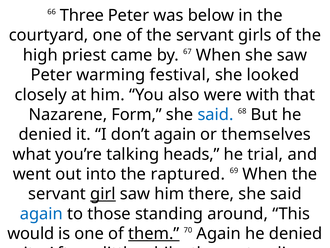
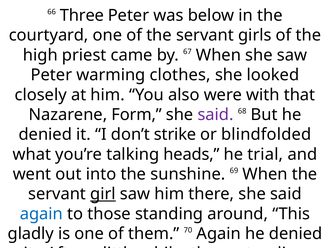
festival: festival -> clothes (180, 75)
said colour: blue -> purple (216, 114)
don’t again: again -> strike (175, 134)
themselves: themselves -> blindfolded (266, 134)
raptured: raptured -> sunshine (188, 174)
would: would -> gladly (31, 233)
them underline: present -> none (154, 233)
